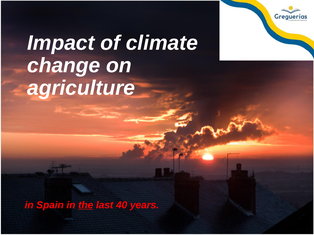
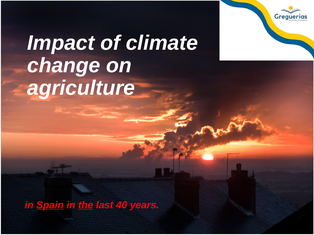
Spain underline: none -> present (50, 205)
